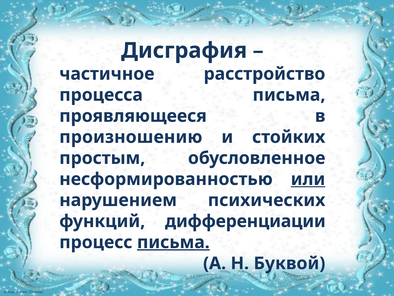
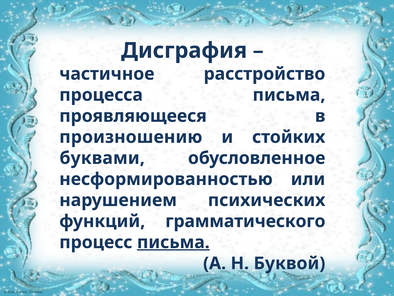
простым: простым -> буквами (102, 158)
или underline: present -> none (308, 179)
дифференциации: дифференциации -> грамматического (245, 221)
